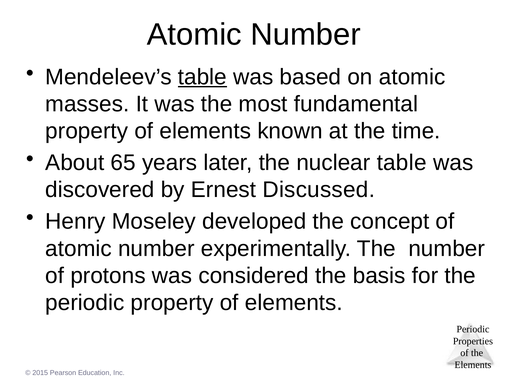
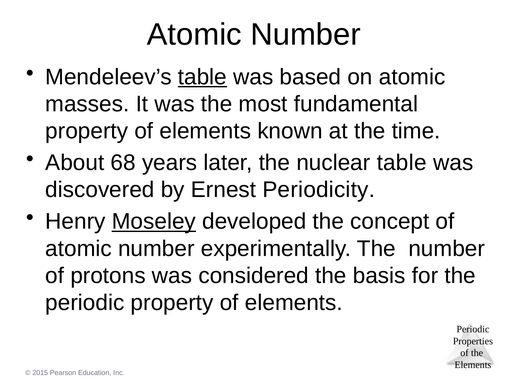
65: 65 -> 68 (123, 163)
Discussed: Discussed -> Periodicity (319, 190)
Moseley underline: none -> present (154, 221)
